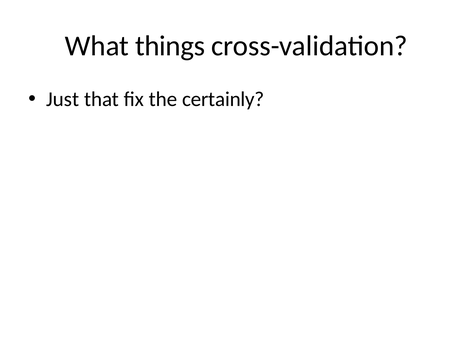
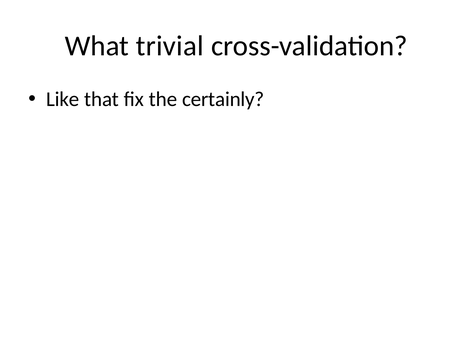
things: things -> trivial (170, 46)
Just: Just -> Like (63, 99)
